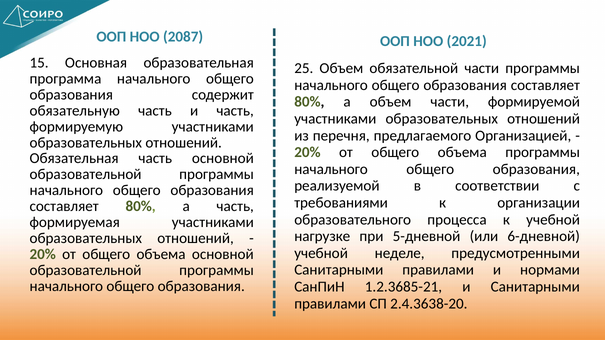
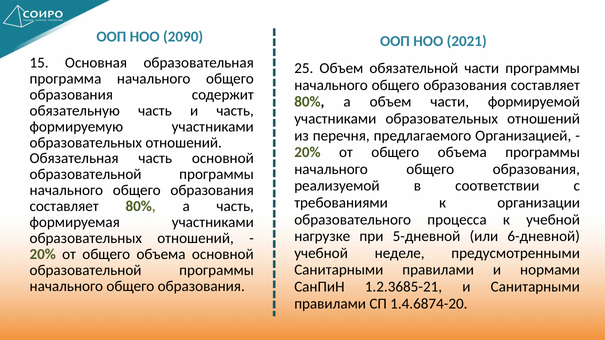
2087: 2087 -> 2090 (183, 37)
2.4.3638-20: 2.4.3638-20 -> 1.4.6874-20 (429, 304)
